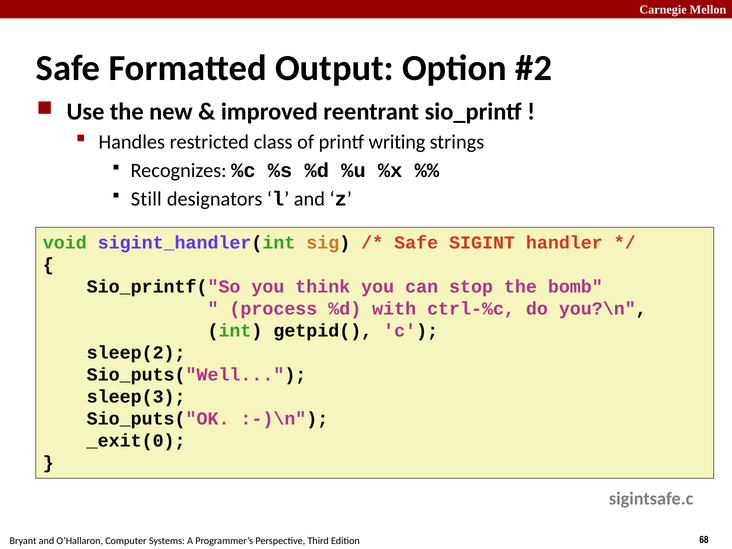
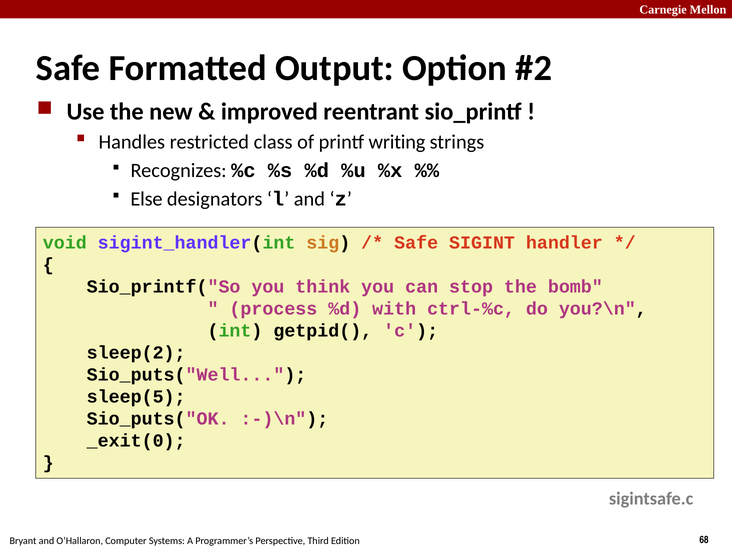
Still: Still -> Else (147, 199)
sleep(3: sleep(3 -> sleep(5 (136, 397)
